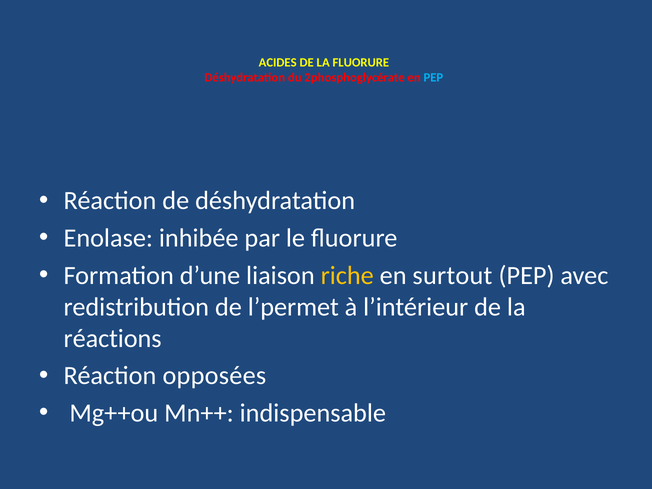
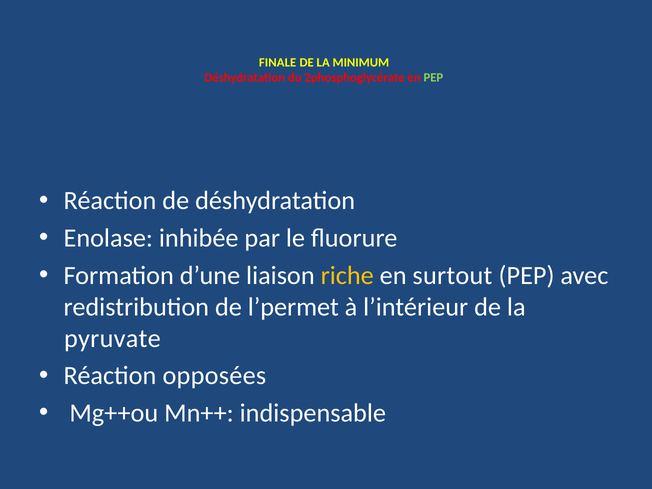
ACIDES: ACIDES -> FINALE (278, 63)
LA FLUORURE: FLUORURE -> MINIMUM (361, 63)
PEP colour: light blue -> light green (433, 78)
réactions: réactions -> pyruvate (112, 338)
